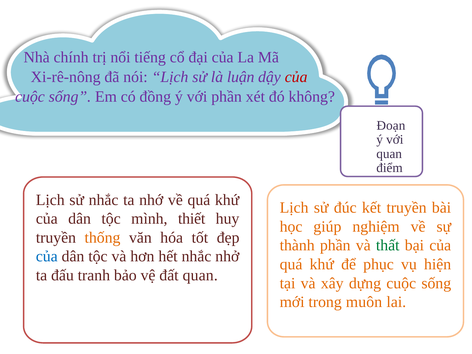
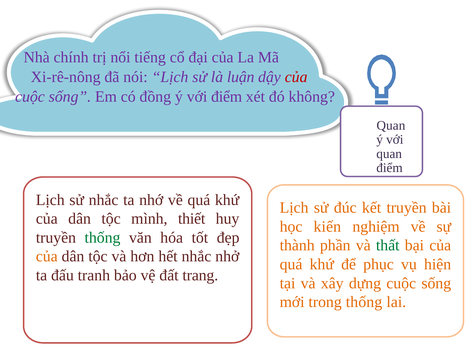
với phần: phần -> điểm (227, 97)
Đoạn: Đoạn -> Quan (391, 125)
giúp: giúp -> kiến (327, 227)
thống colour: orange -> green (103, 238)
của colour: blue -> orange (47, 256)
đất quan: quan -> trang (200, 275)
trong muôn: muôn -> thống (364, 302)
